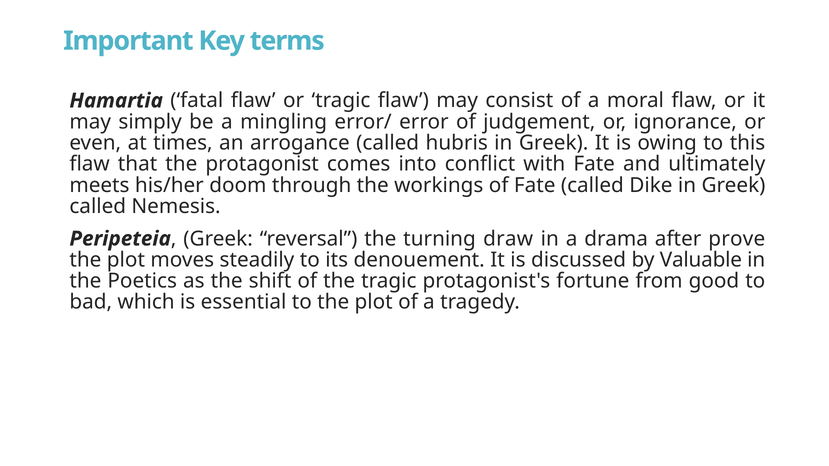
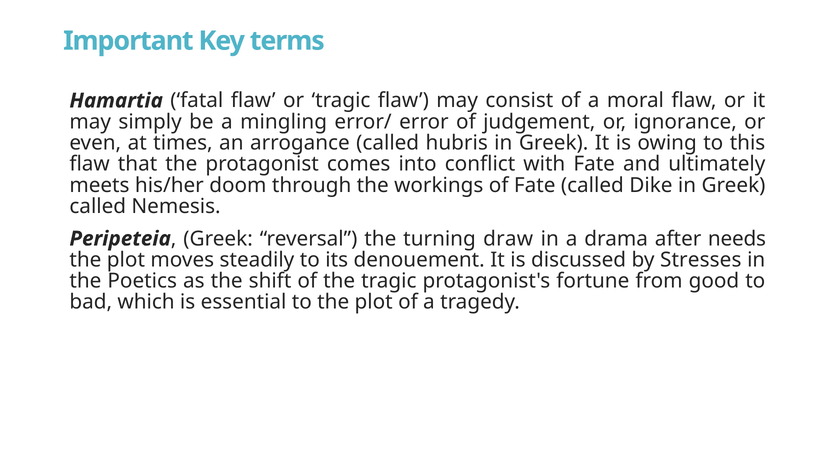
prove: prove -> needs (737, 239)
Valuable: Valuable -> Stresses (701, 260)
